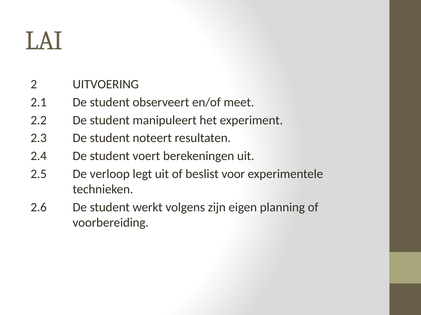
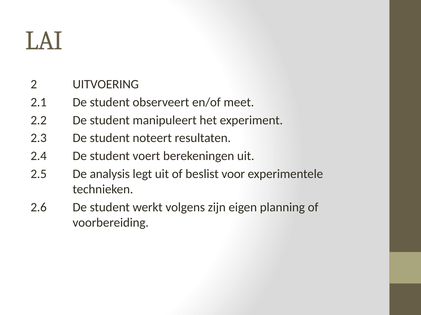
verloop: verloop -> analysis (110, 174)
